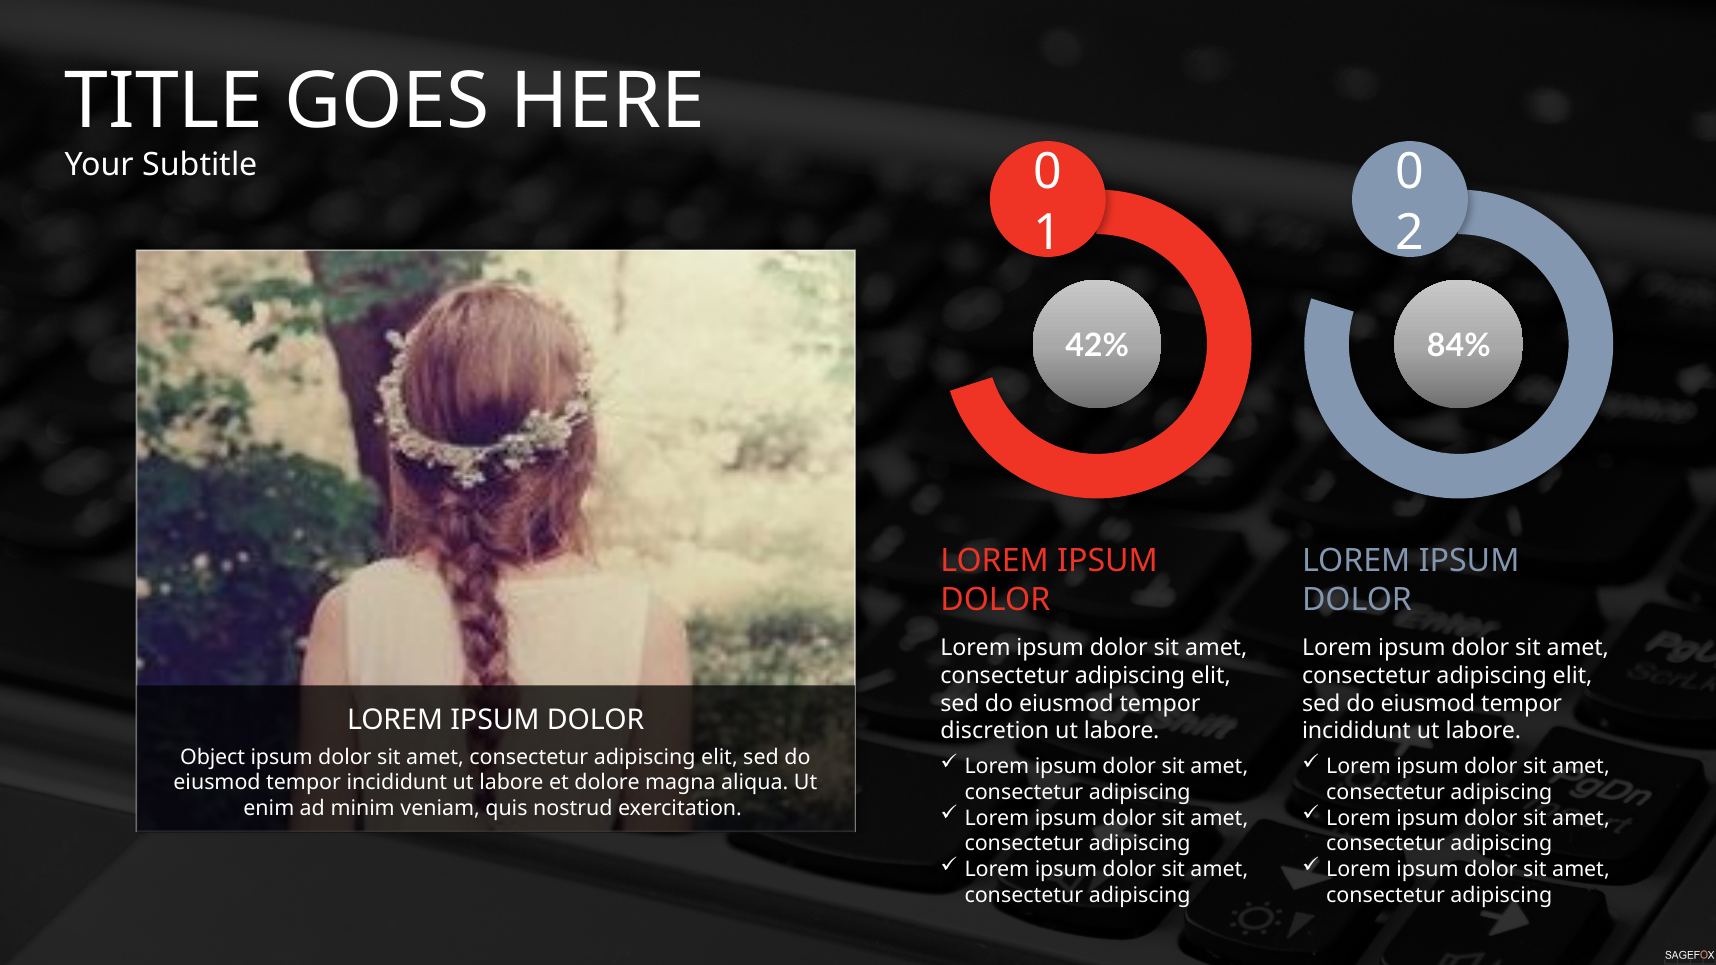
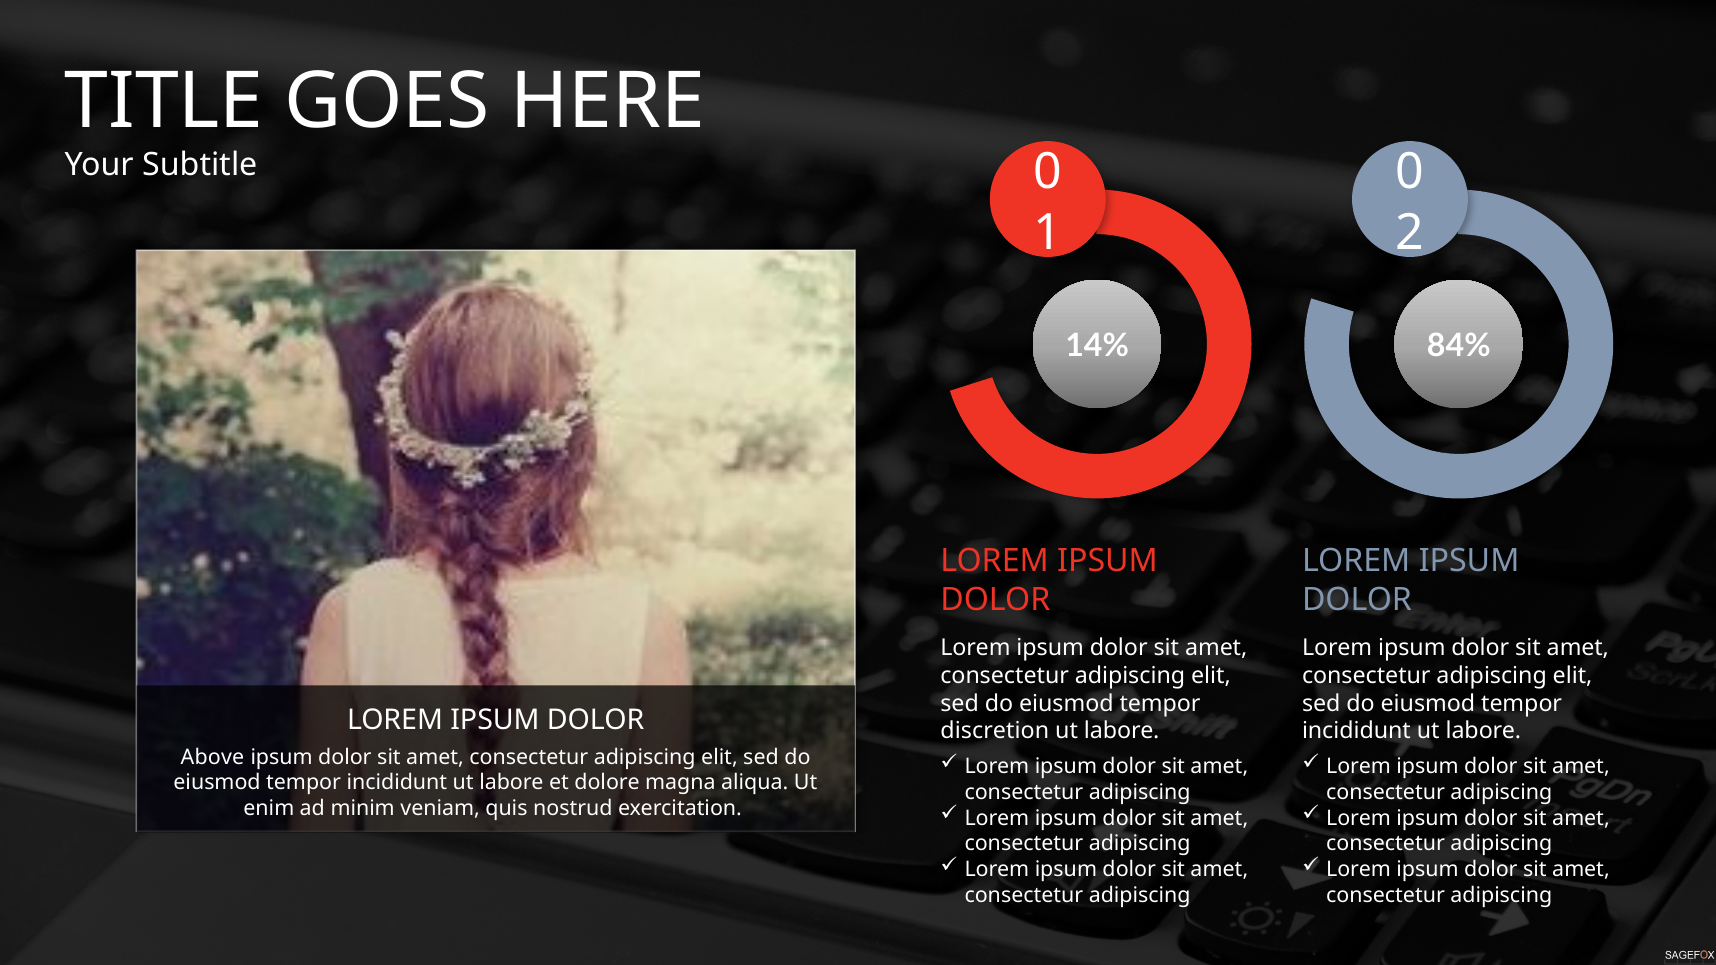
42%: 42% -> 14% (1097, 346)
Object: Object -> Above (212, 757)
